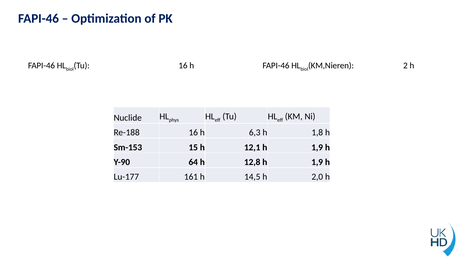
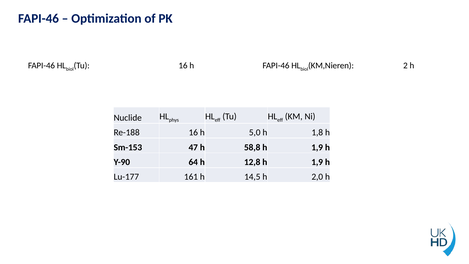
6,3: 6,3 -> 5,0 (255, 133)
15: 15 -> 47 (193, 147)
12,1: 12,1 -> 58,8 (252, 147)
